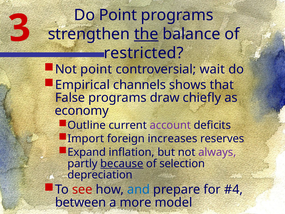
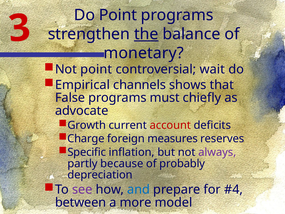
restricted: restricted -> monetary (144, 53)
draw: draw -> must (165, 98)
economy: economy -> advocate (82, 111)
Outline: Outline -> Growth (87, 125)
account colour: purple -> red (170, 125)
Import: Import -> Charge (86, 139)
increases: increases -> measures (173, 139)
Expand: Expand -> Specific (87, 152)
because underline: present -> none (122, 163)
selection: selection -> probably (182, 163)
see colour: red -> purple (82, 189)
